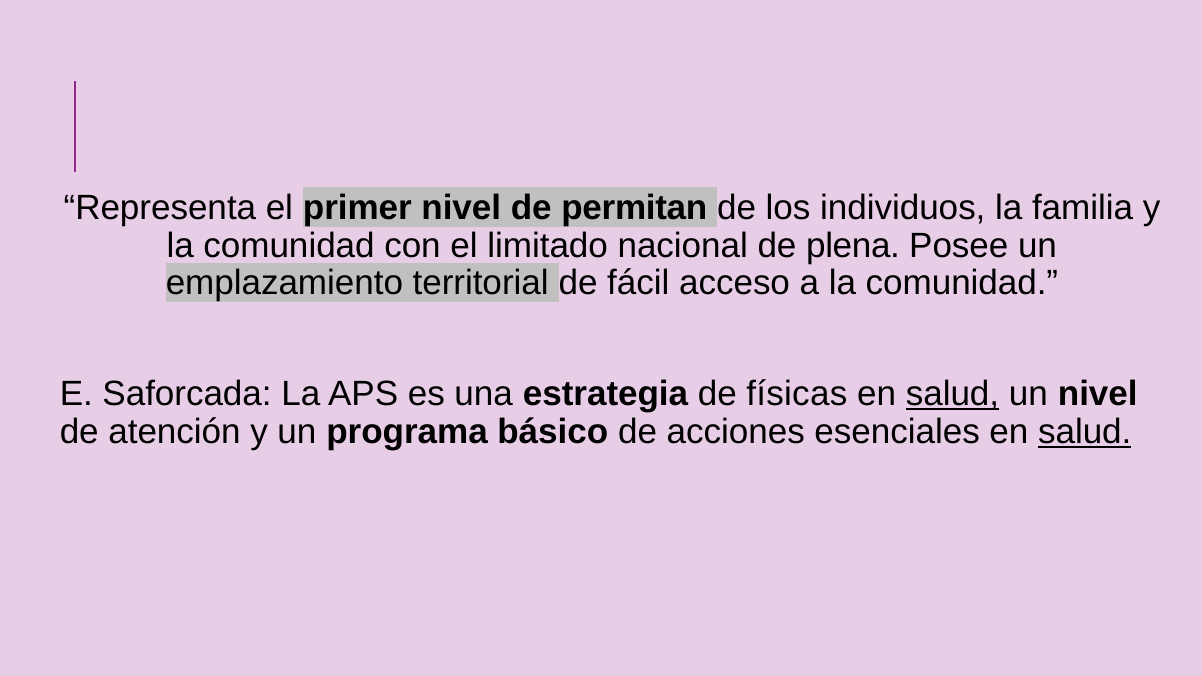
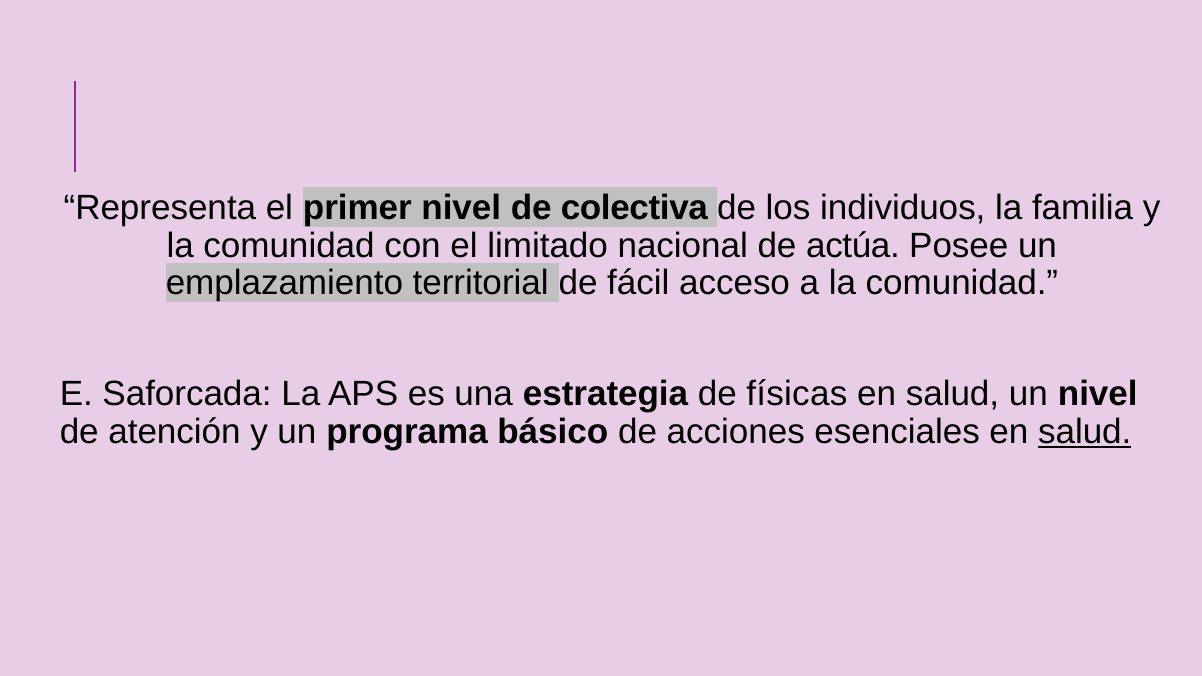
permitan: permitan -> colectiva (634, 208)
plena: plena -> actúa (853, 245)
salud underline: present -> none (952, 394)
